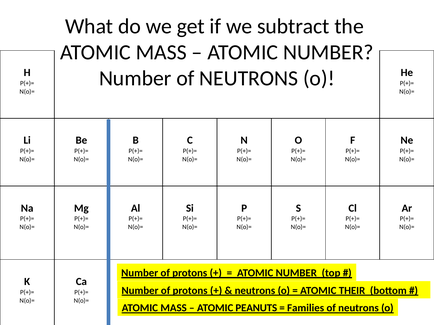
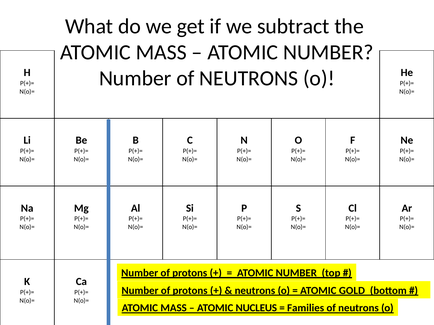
THEIR: THEIR -> GOLD (352, 291)
PEANUTS: PEANUTS -> NUCLEUS (256, 308)
